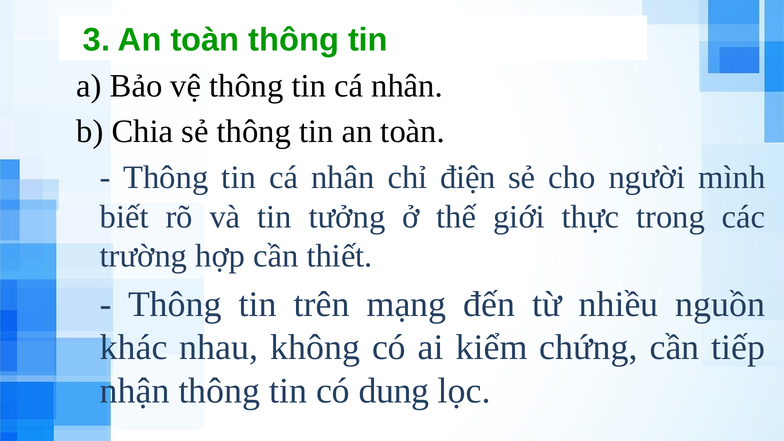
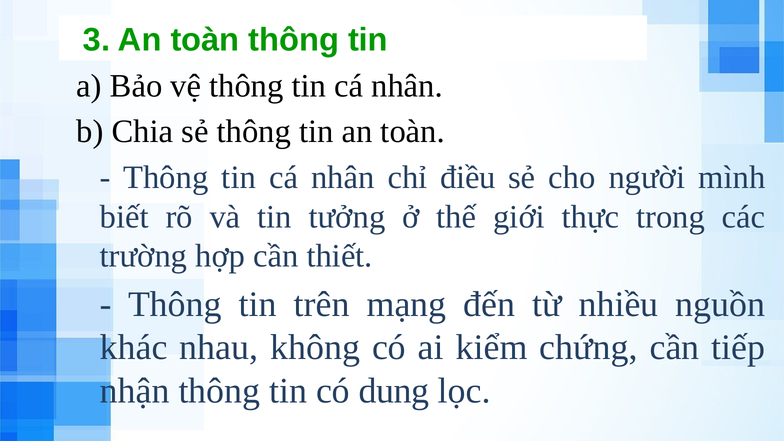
điện: điện -> điều (468, 178)
